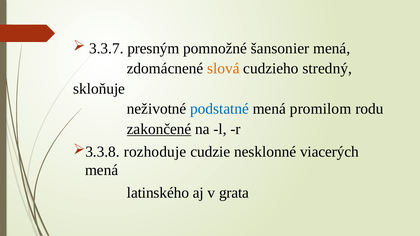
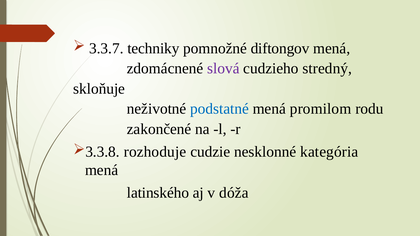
presným: presným -> techniky (153, 48)
šansonier: šansonier -> diftongov (280, 48)
slová colour: orange -> purple (223, 69)
zakončené underline: present -> none (159, 129)
viacerých: viacerých -> kategória (329, 152)
grata: grata -> dóža (234, 193)
